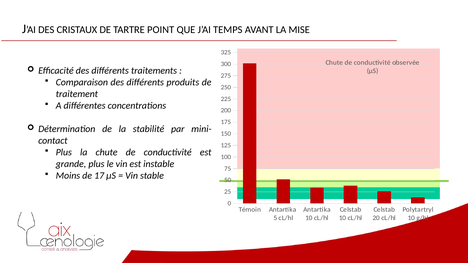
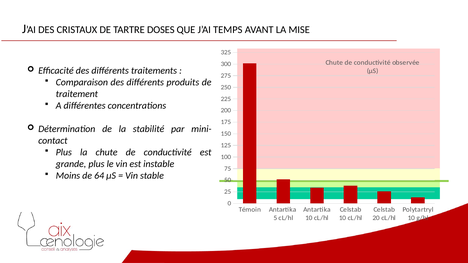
POINT: POINT -> DOSES (161, 30)
17: 17 -> 64 (99, 176)
